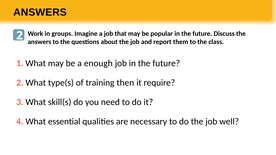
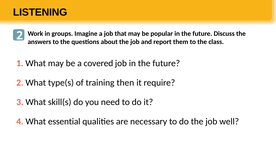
ANSWERS: ANSWERS -> LISTENING (40, 12)
enough: enough -> covered (98, 63)
